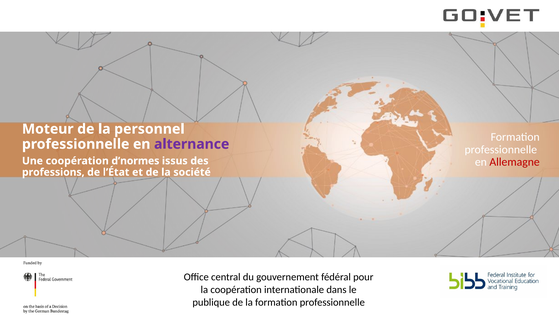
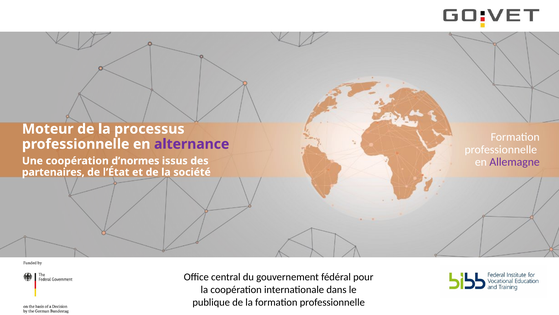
personnel: personnel -> processus (149, 129)
Allemagne colour: red -> purple (515, 162)
professions: professions -> partenaires (53, 172)
